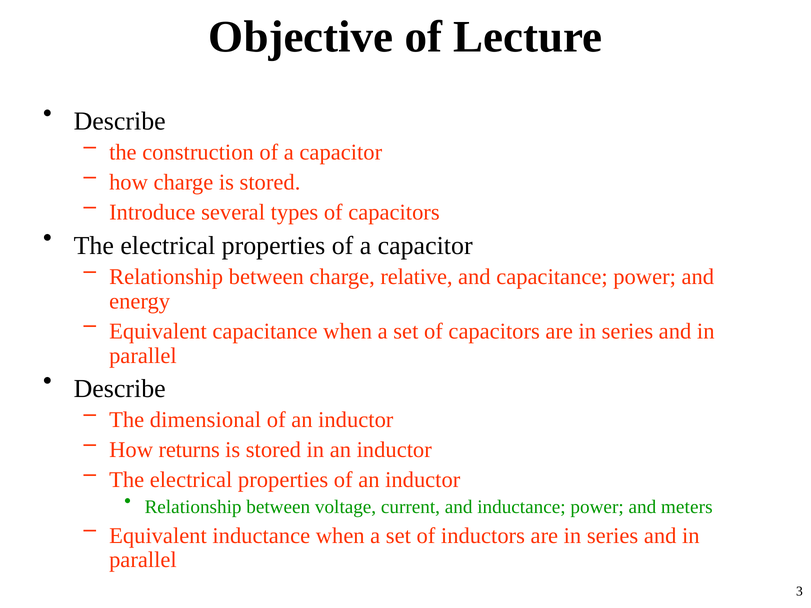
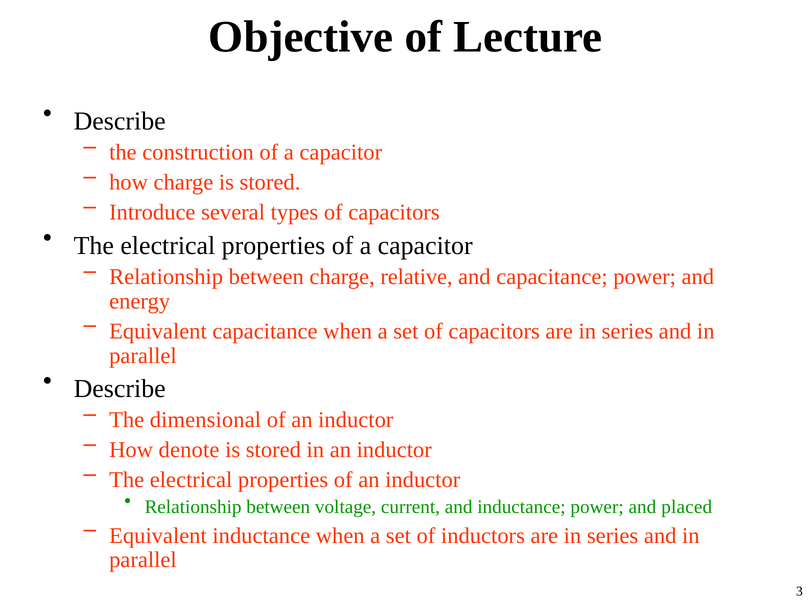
returns: returns -> denote (189, 450)
meters: meters -> placed (687, 507)
